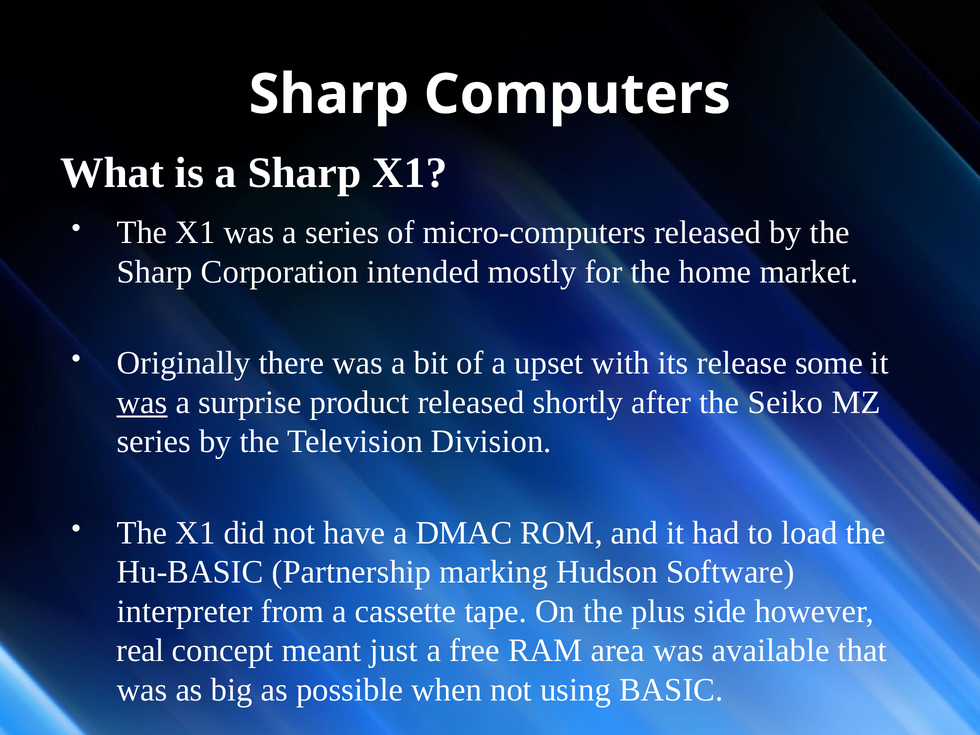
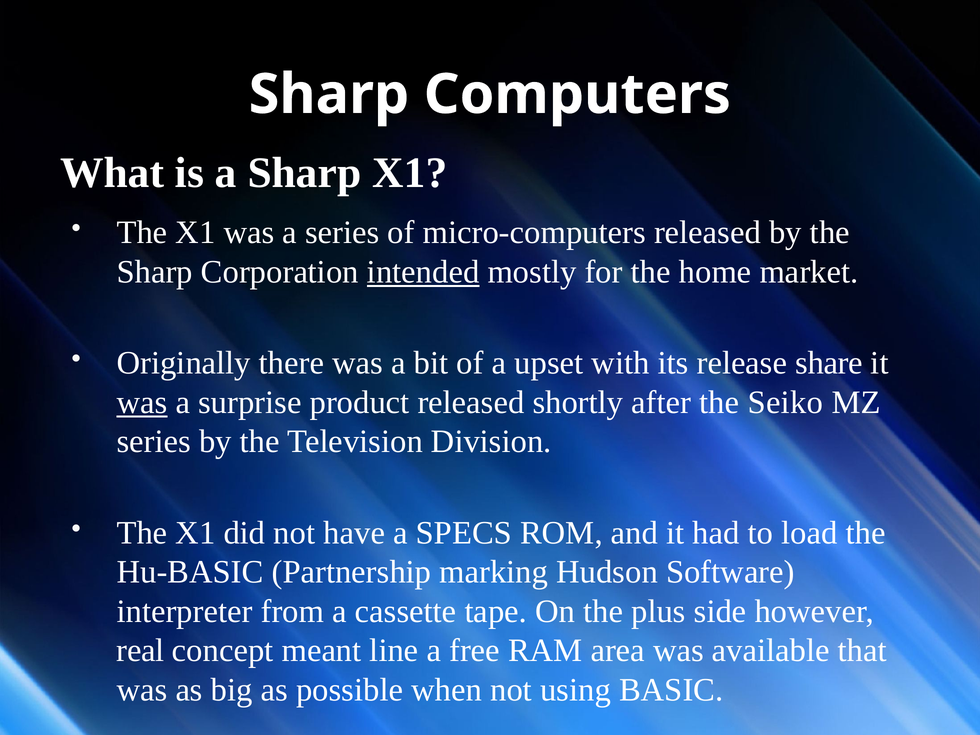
intended underline: none -> present (423, 272)
some: some -> share (829, 363)
DMAC: DMAC -> SPECS (464, 533)
just: just -> line (394, 651)
